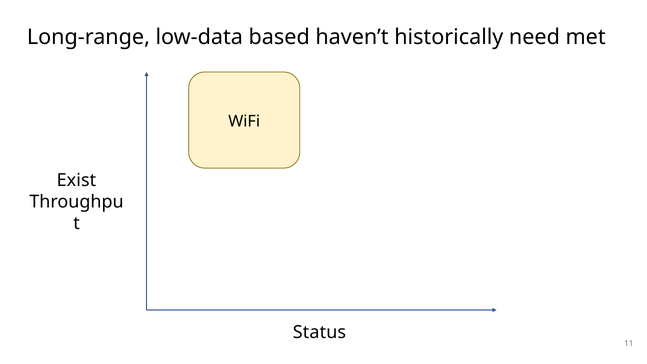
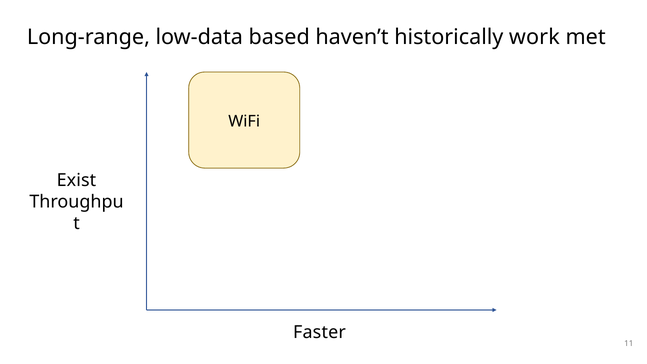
need: need -> work (534, 37)
Status: Status -> Faster (319, 332)
